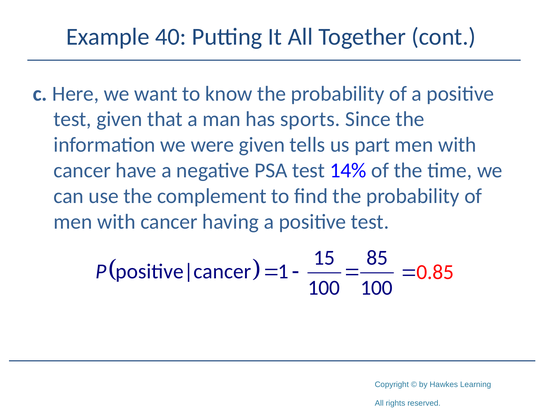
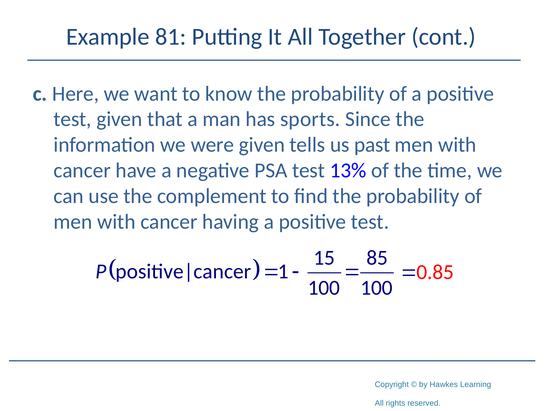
40: 40 -> 81 (171, 37)
part: part -> past (372, 145)
14%: 14% -> 13% (348, 170)
